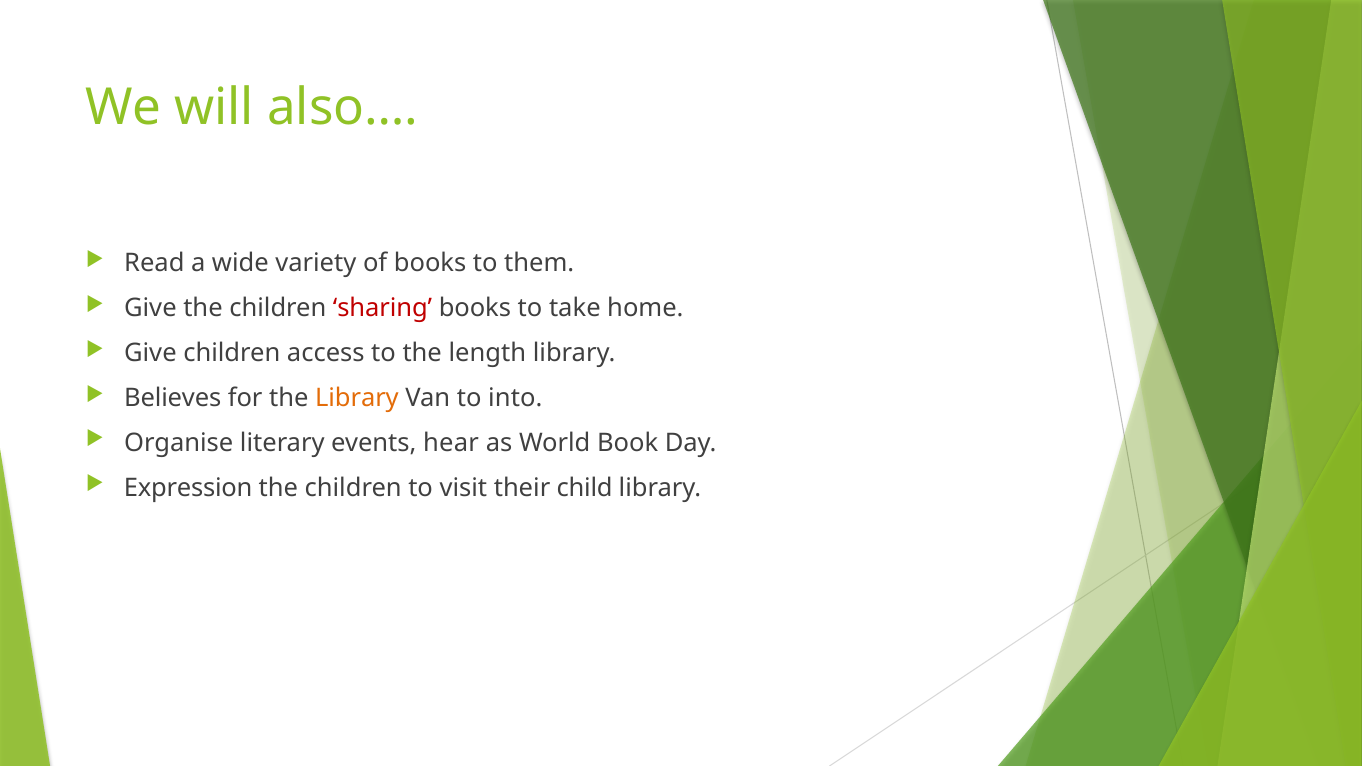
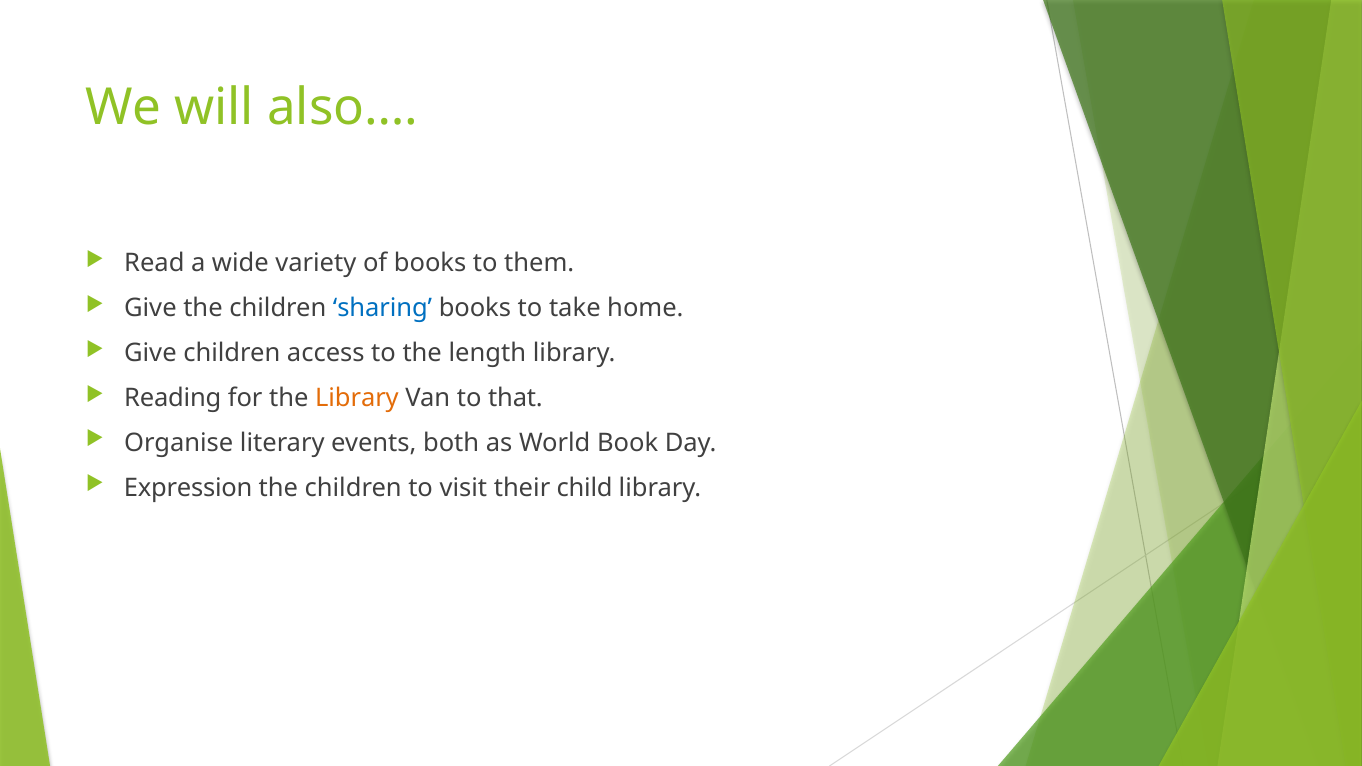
sharing colour: red -> blue (383, 308)
Believes: Believes -> Reading (173, 398)
into: into -> that (515, 398)
hear: hear -> both (451, 443)
